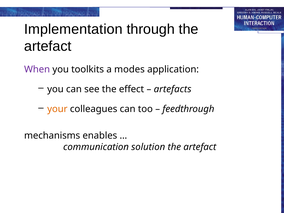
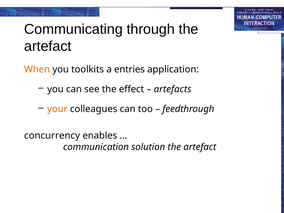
Implementation: Implementation -> Communicating (73, 29)
When colour: purple -> orange (37, 69)
modes: modes -> entries (129, 69)
mechanisms: mechanisms -> concurrency (52, 136)
